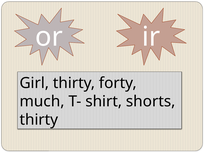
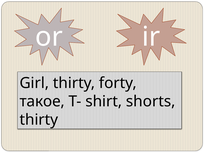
much: much -> такое (42, 101)
